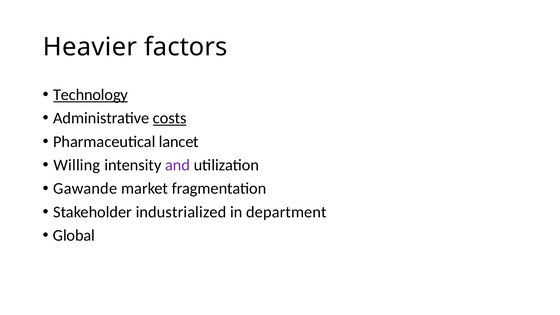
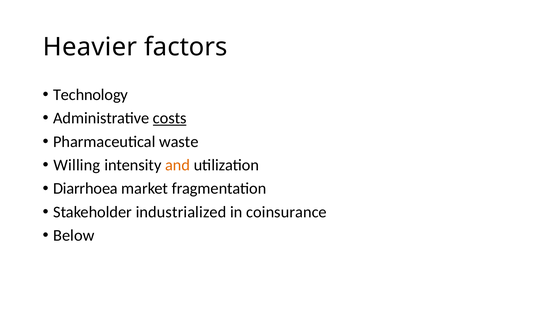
Technology underline: present -> none (91, 95)
lancet: lancet -> waste (179, 142)
and colour: purple -> orange (178, 165)
Gawande: Gawande -> Diarrhoea (85, 189)
department: department -> coinsurance (286, 212)
Global: Global -> Below (74, 236)
